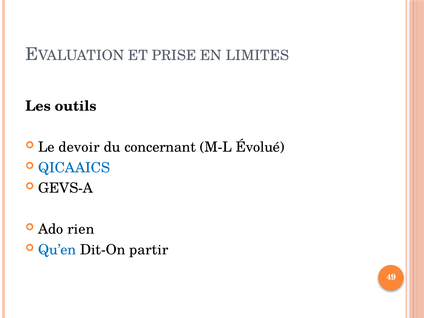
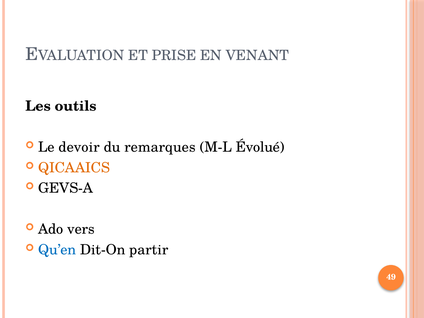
LIMITES: LIMITES -> VENANT (257, 55)
concernant: concernant -> remarques (160, 147)
QICAAICS colour: blue -> orange (74, 168)
rien: rien -> vers (81, 229)
